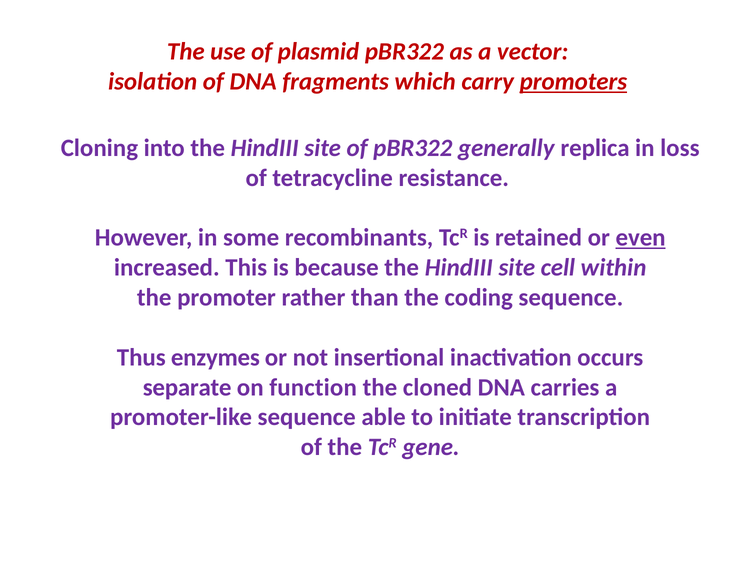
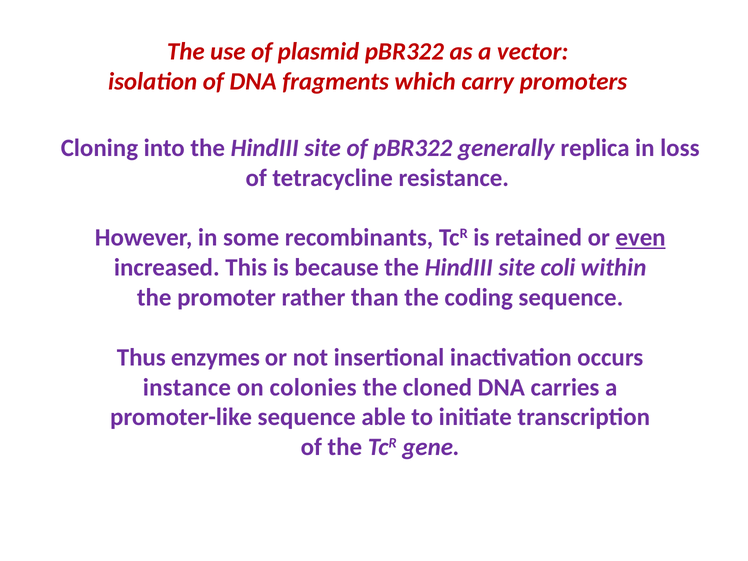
promoters underline: present -> none (573, 81)
cell: cell -> coli (558, 268)
separate: separate -> instance (187, 387)
function: function -> colonies (313, 387)
